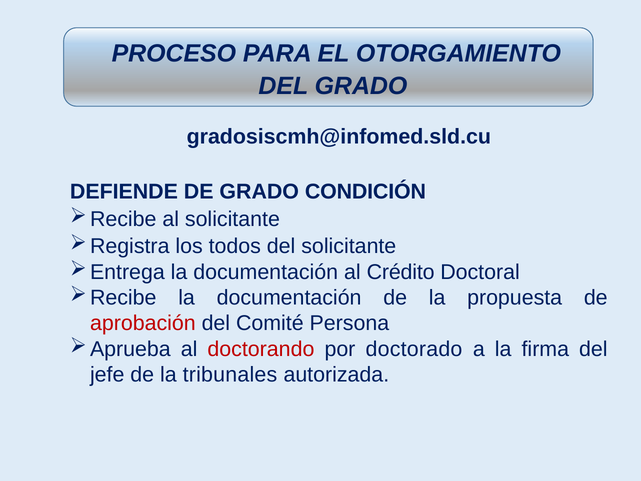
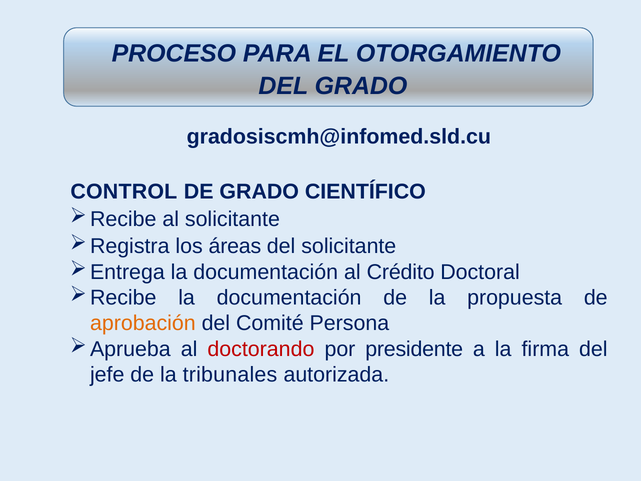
DEFIENDE: DEFIENDE -> CONTROL (124, 191)
CONDICIÓN: CONDICIÓN -> CIENTÍFICO (365, 191)
todos: todos -> áreas (235, 246)
aprobación colour: red -> orange (143, 323)
doctorado: doctorado -> presidente (414, 349)
